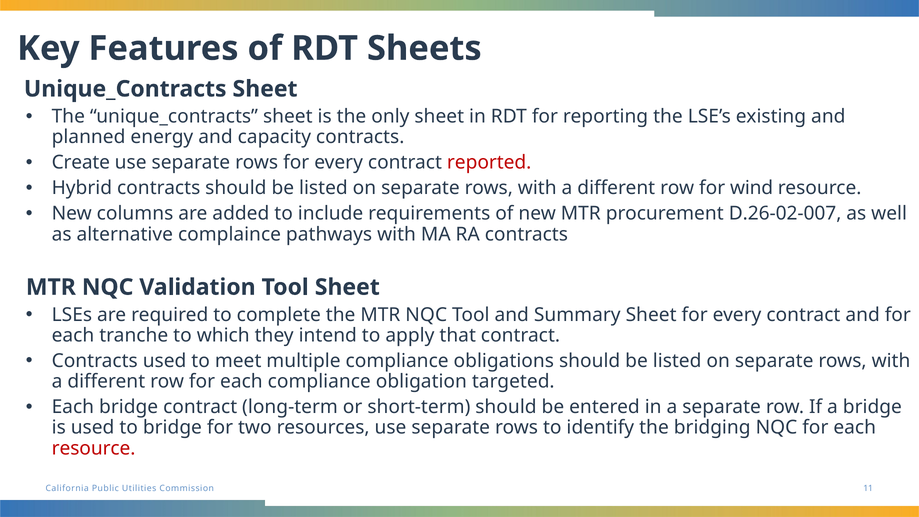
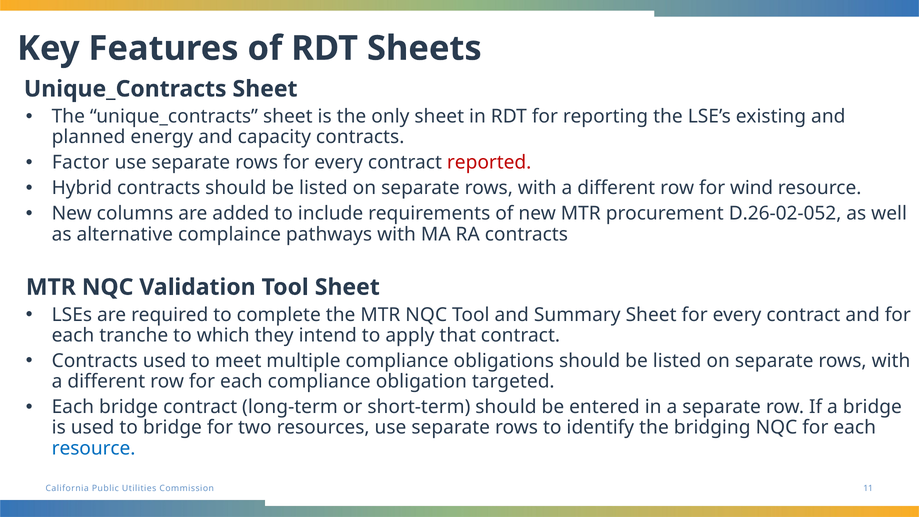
Create: Create -> Factor (81, 163)
D.26-02-007: D.26-02-007 -> D.26-02-052 (785, 214)
resource colour: red -> blue (94, 448)
